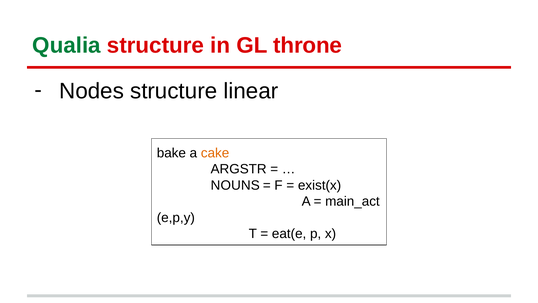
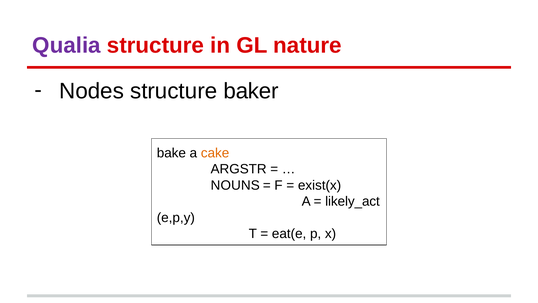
Qualia colour: green -> purple (67, 45)
throne: throne -> nature (308, 45)
linear: linear -> baker (251, 91)
main_act: main_act -> likely_act (352, 201)
